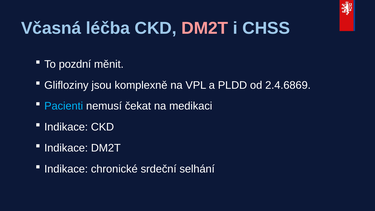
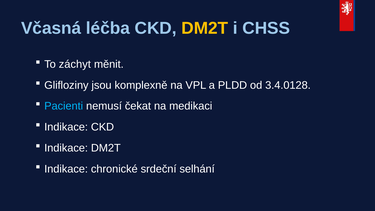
DM2T colour: pink -> yellow (205, 28)
pozdní: pozdní -> záchyt (75, 64)
2.4.6869: 2.4.6869 -> 3.4.0128 (288, 85)
